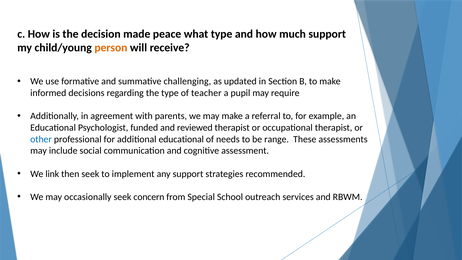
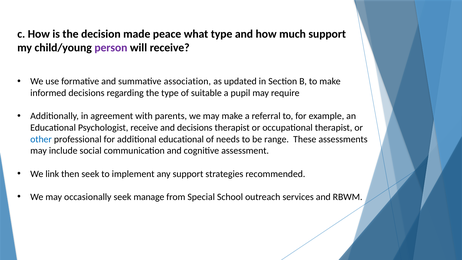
person colour: orange -> purple (111, 48)
challenging: challenging -> association (187, 81)
teacher: teacher -> suitable (206, 93)
Psychologist funded: funded -> receive (144, 128)
and reviewed: reviewed -> decisions (195, 128)
concern: concern -> manage (149, 197)
